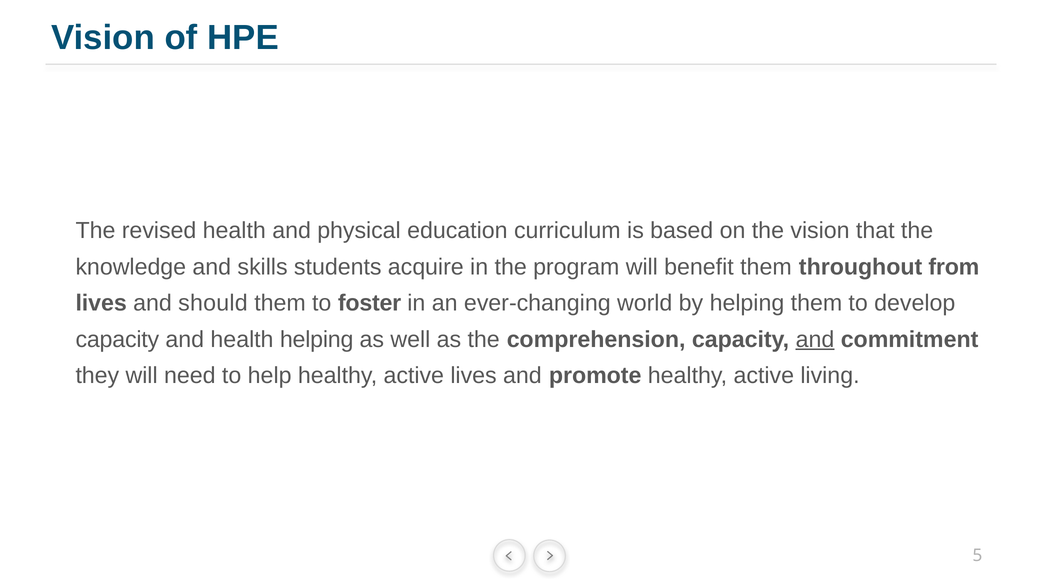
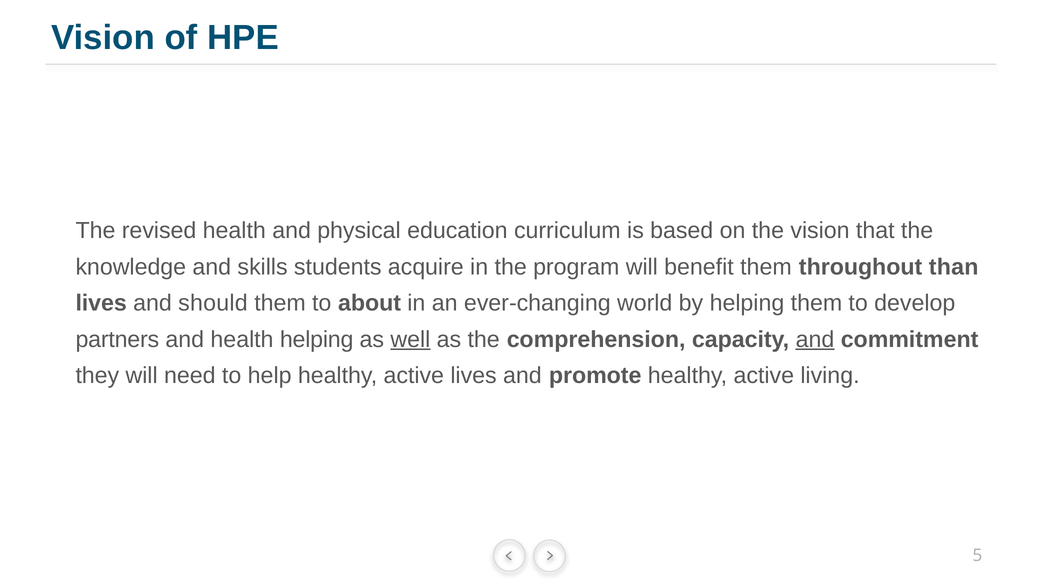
from: from -> than (954, 267)
foster: foster -> about (370, 303)
capacity: capacity -> partners (117, 339)
well underline: none -> present (410, 339)
